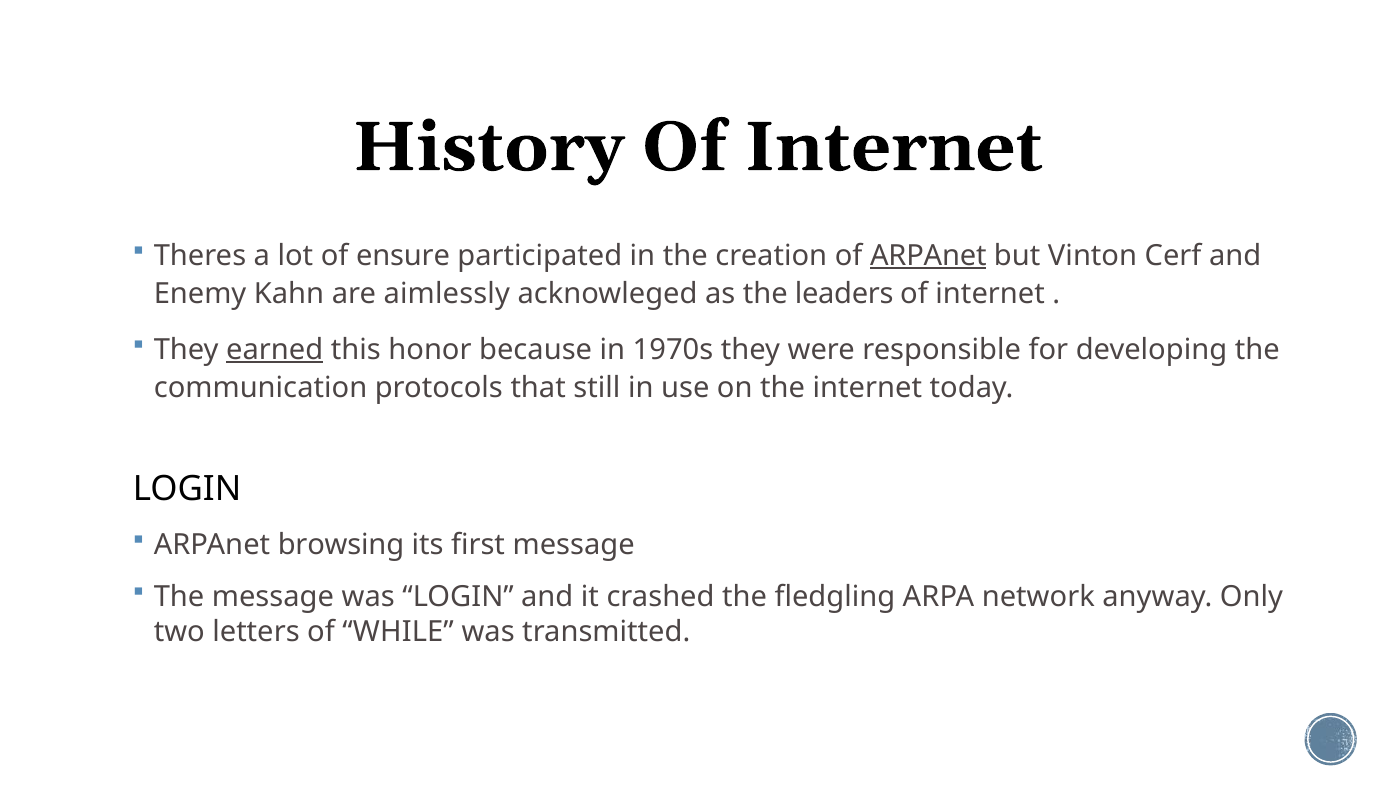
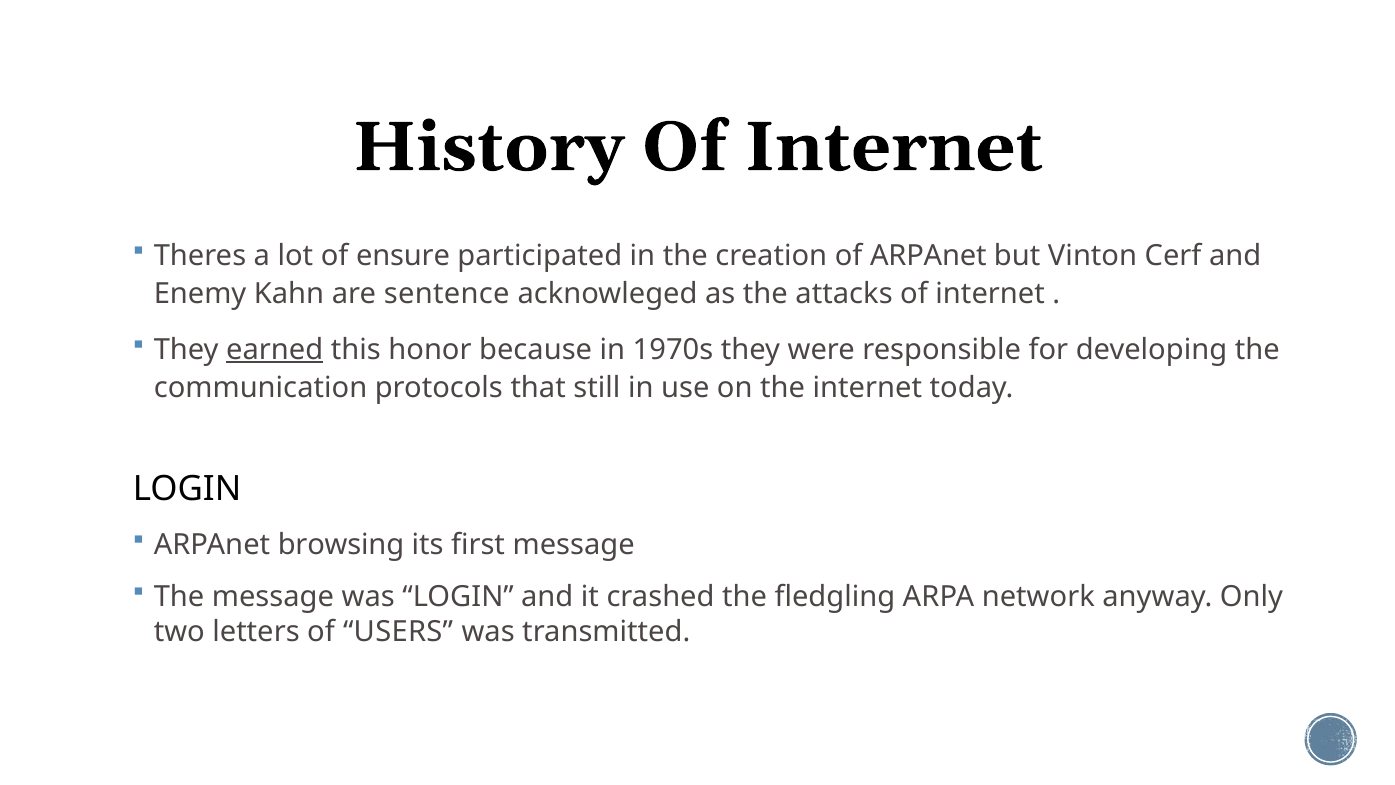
ARPAnet underline: present -> none (928, 255)
aimlessly: aimlessly -> sentence (447, 294)
leaders: leaders -> attacks (844, 294)
WHILE: WHILE -> USERS (398, 632)
